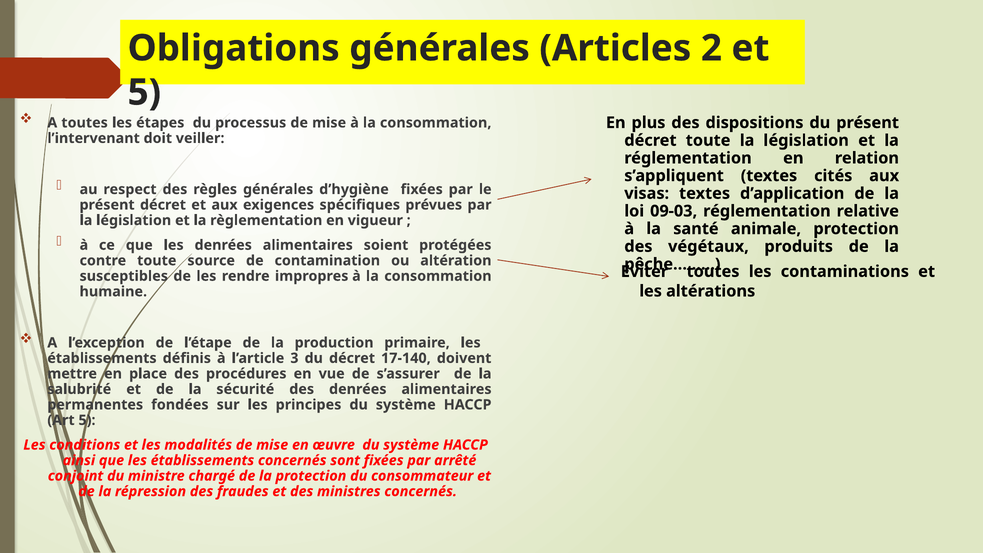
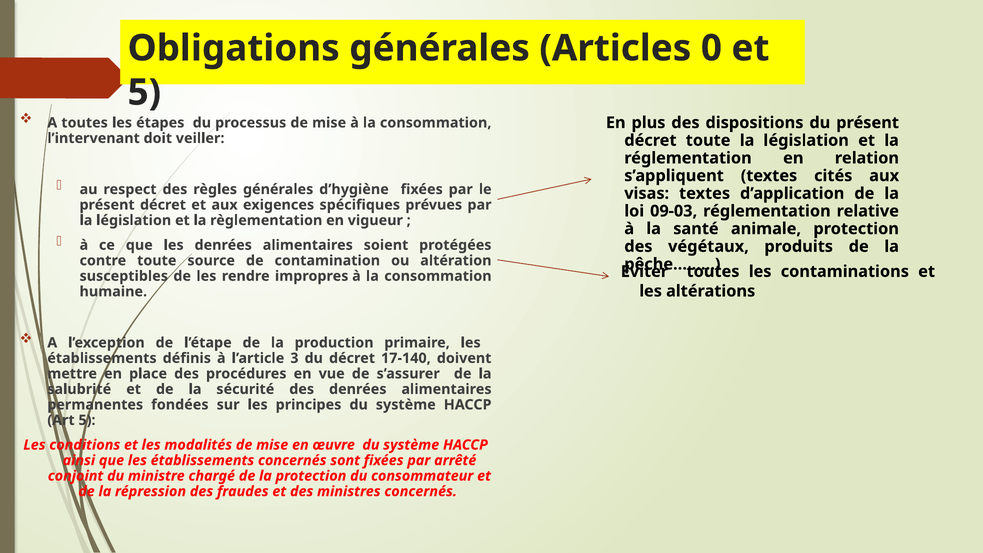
2: 2 -> 0 (711, 48)
